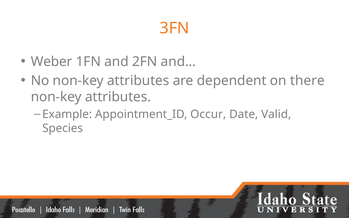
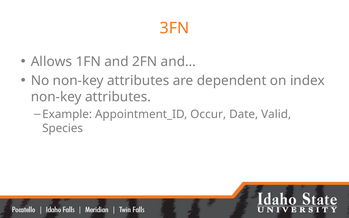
Weber: Weber -> Allows (51, 62)
there: there -> index (307, 81)
